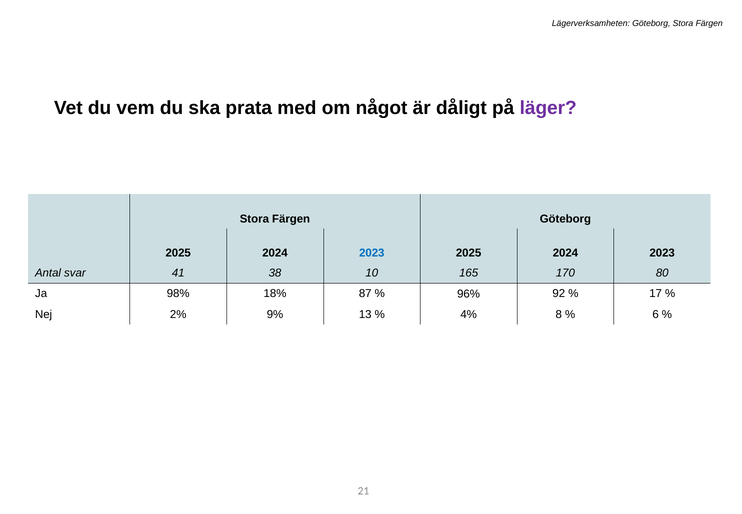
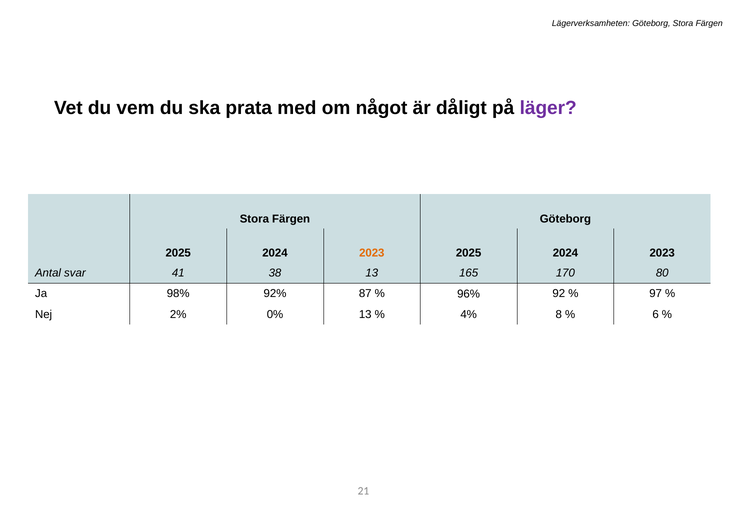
2023 colour: blue -> orange (372, 253)
38 10: 10 -> 13 (372, 273)
18%: 18% -> 92% (275, 294)
17: 17 -> 97 (656, 294)
9%: 9% -> 0% (275, 314)
